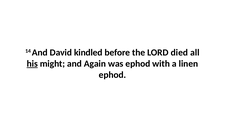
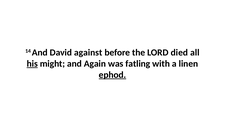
kindled: kindled -> against (88, 53)
was ephod: ephod -> fatling (138, 64)
ephod underline: none -> present (112, 75)
